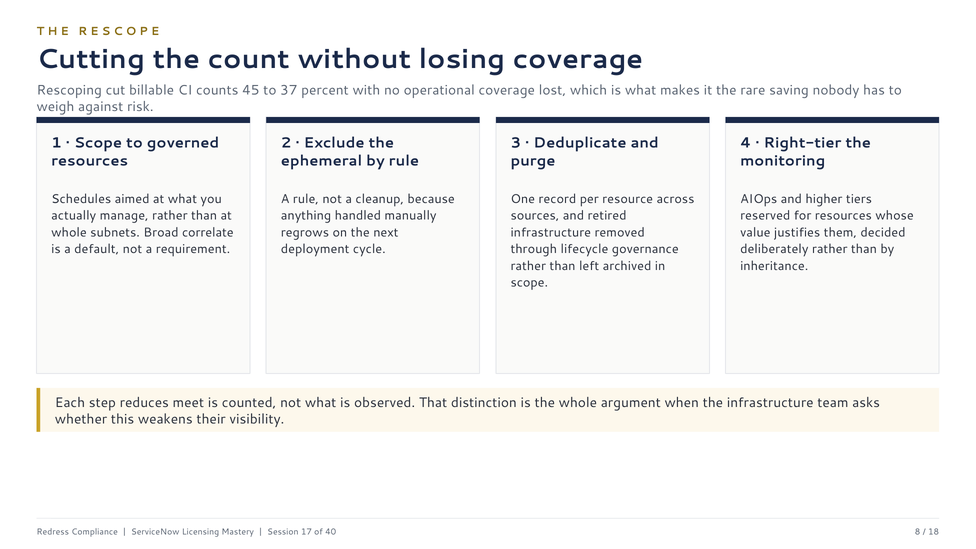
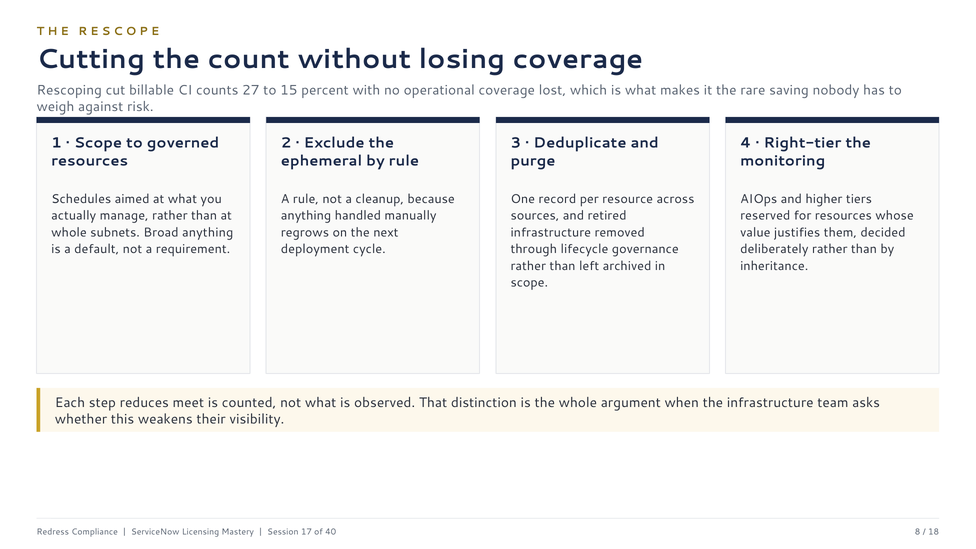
45: 45 -> 27 (251, 90)
37: 37 -> 15 (289, 90)
Broad correlate: correlate -> anything (208, 232)
